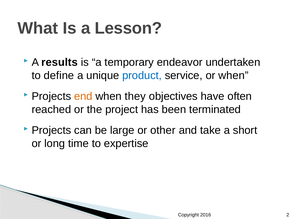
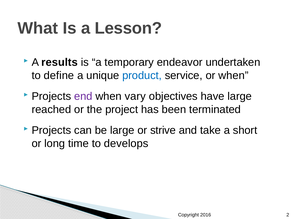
end colour: orange -> purple (83, 96)
they: they -> vary (135, 96)
have often: often -> large (240, 96)
other: other -> strive (163, 130)
expertise: expertise -> develops (126, 143)
